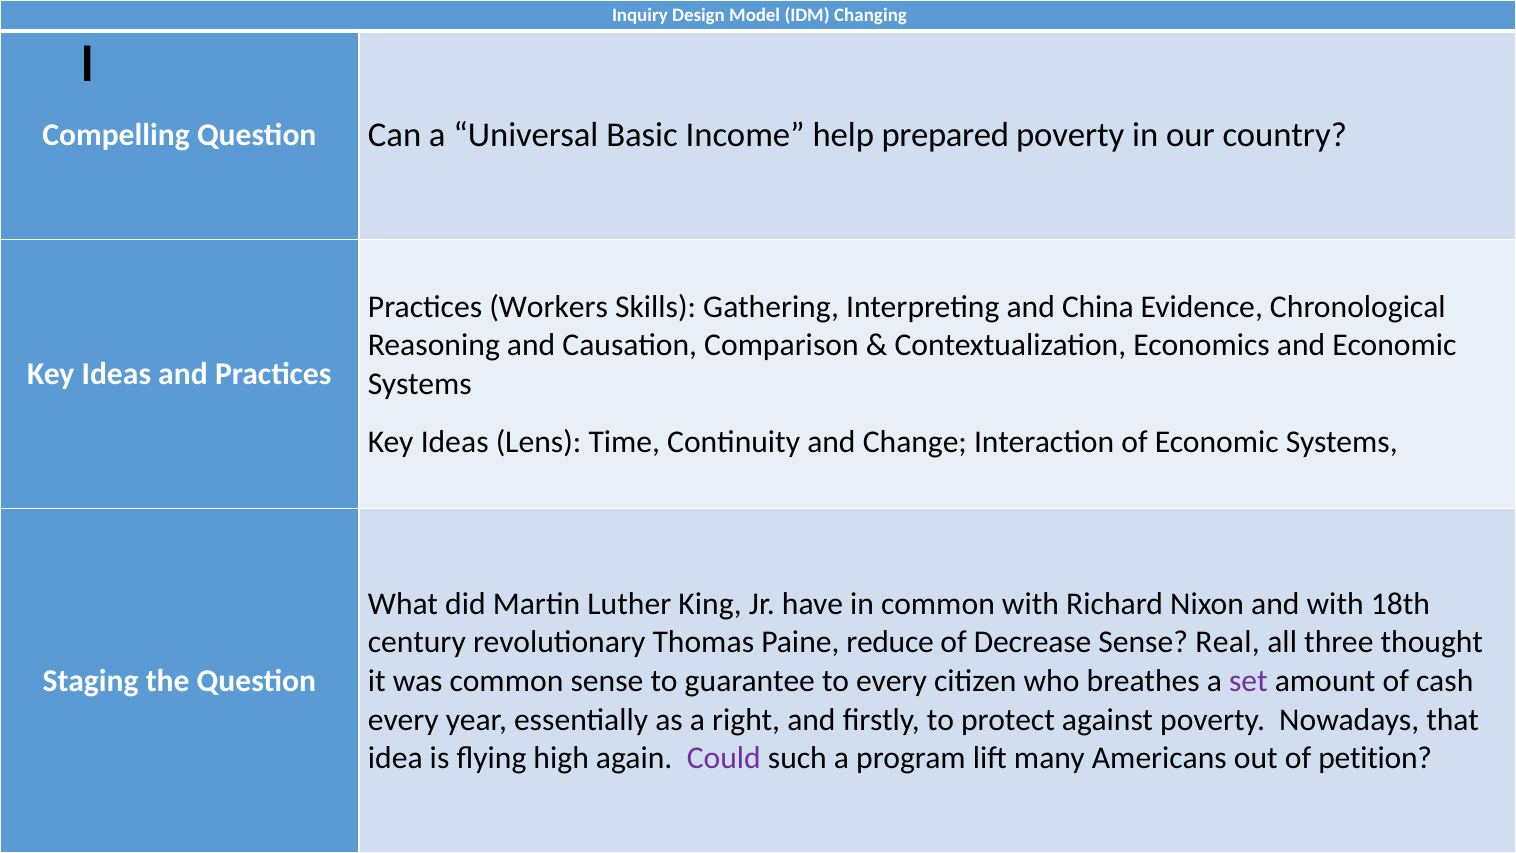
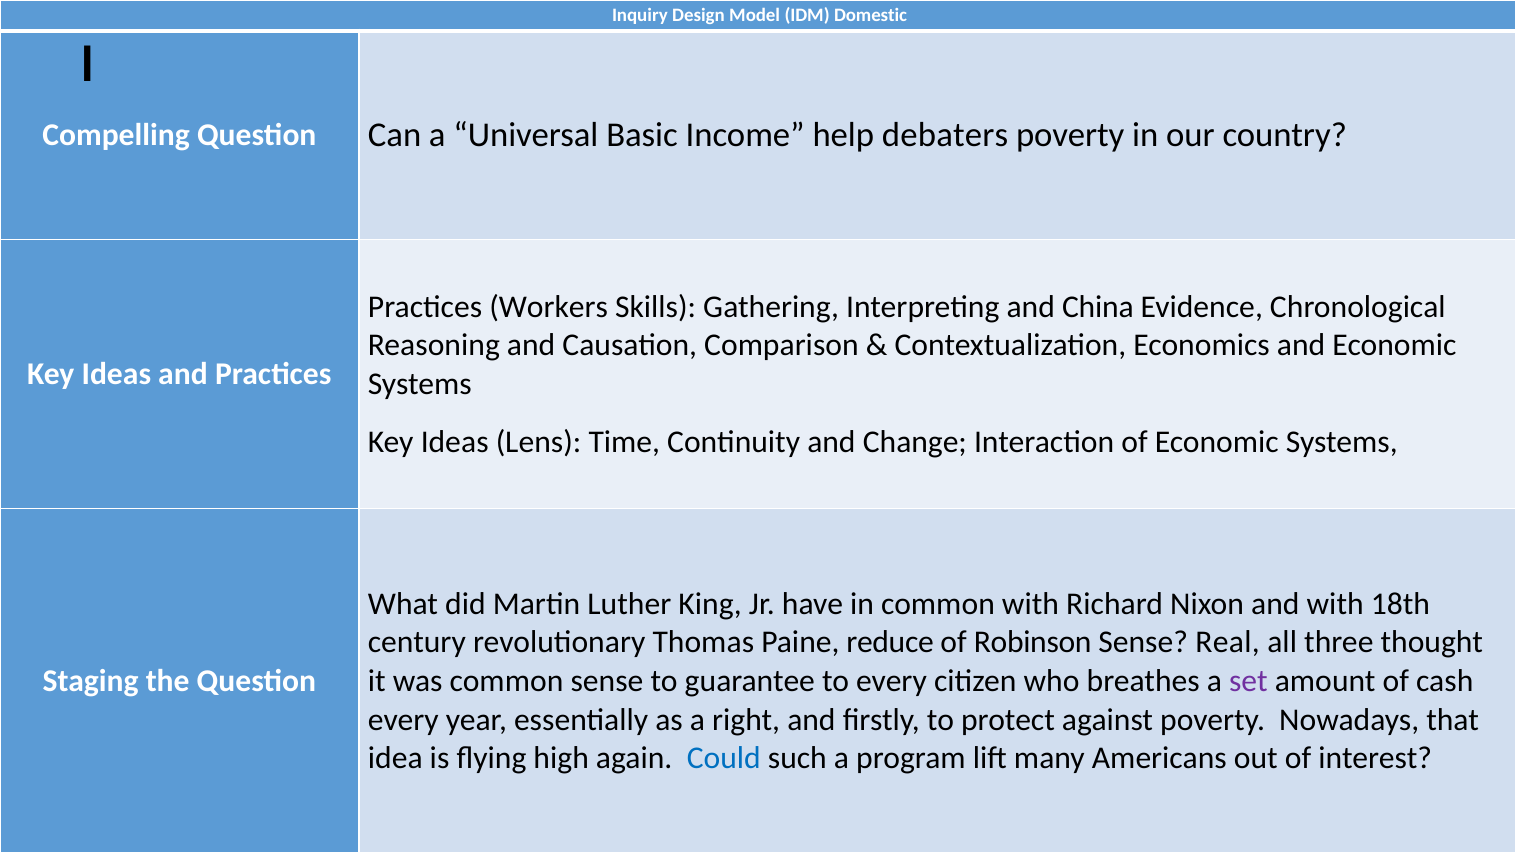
Changing: Changing -> Domestic (871, 16)
prepared: prepared -> debaters (945, 135)
Decrease: Decrease -> Robinson (1033, 642)
Could colour: purple -> blue (724, 758)
petition: petition -> interest (1375, 758)
